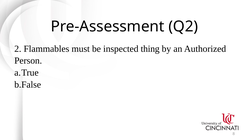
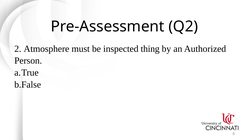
Flammables: Flammables -> Atmosphere (46, 49)
